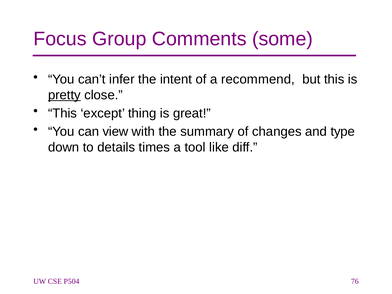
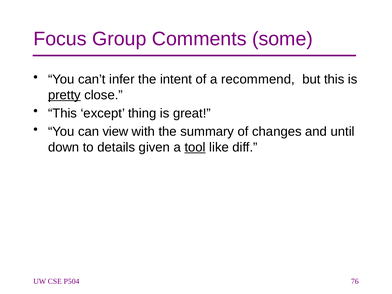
type: type -> until (343, 132)
times: times -> given (154, 147)
tool underline: none -> present (195, 147)
